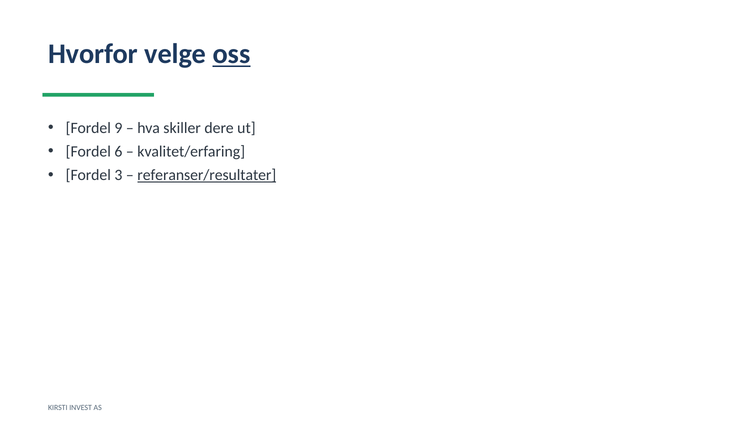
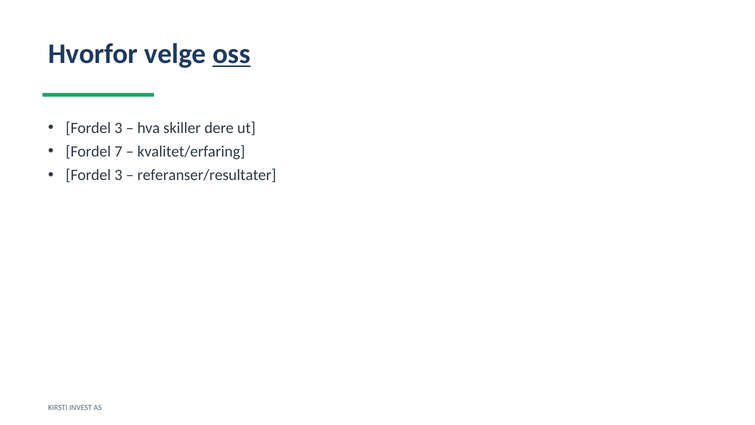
9: 9 -> 3 (118, 128)
6: 6 -> 7 (118, 151)
referanser/resultater underline: present -> none (207, 175)
